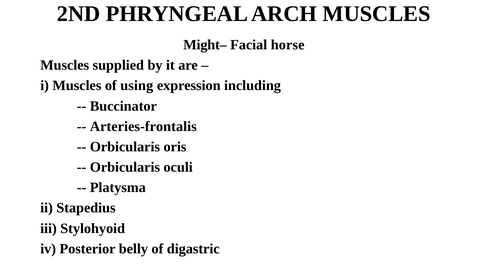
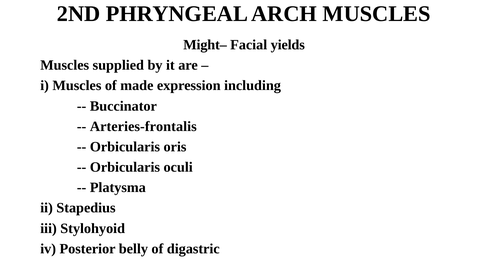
horse: horse -> yields (288, 45)
using: using -> made (137, 86)
